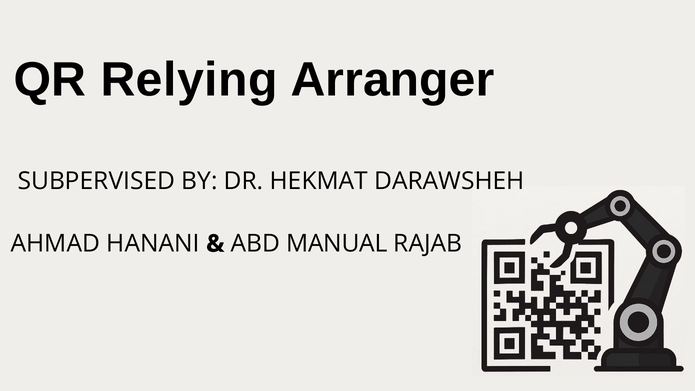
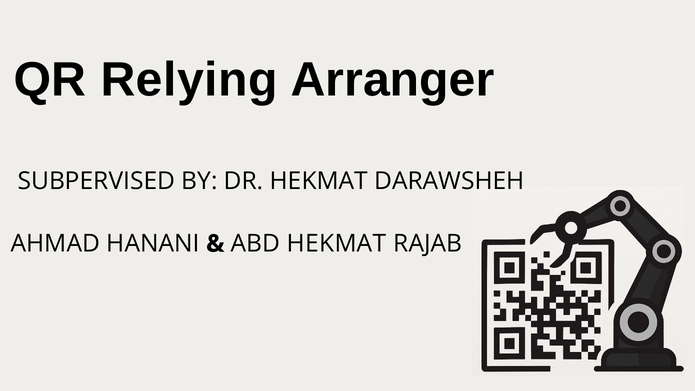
ABD MANUAL: MANUAL -> HEKMAT (337, 244)
